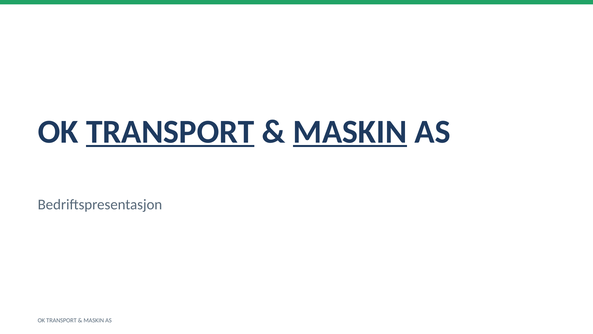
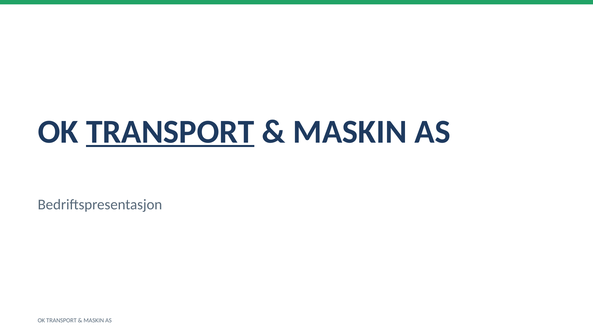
MASKIN underline: present -> none (350, 132)
